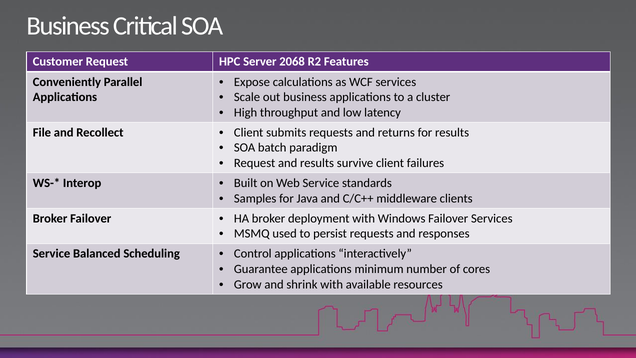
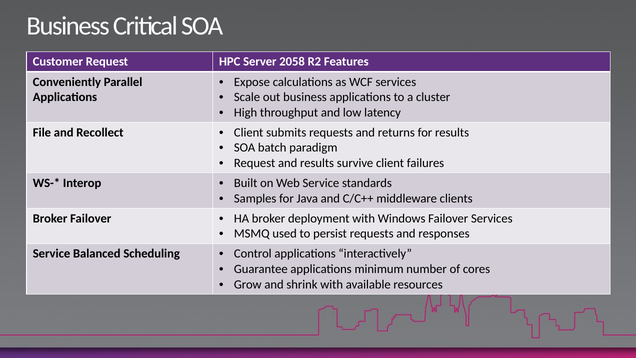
2068: 2068 -> 2058 (292, 62)
